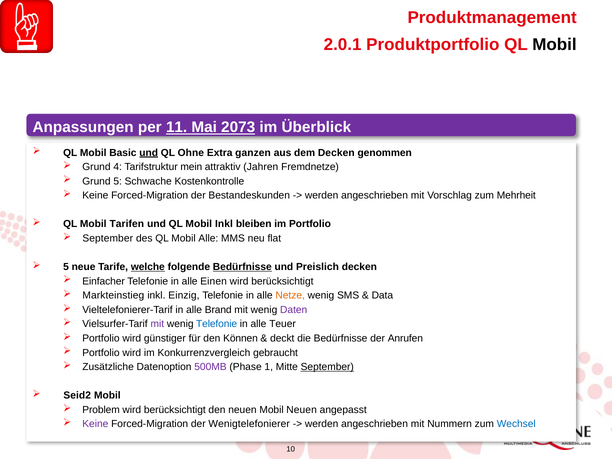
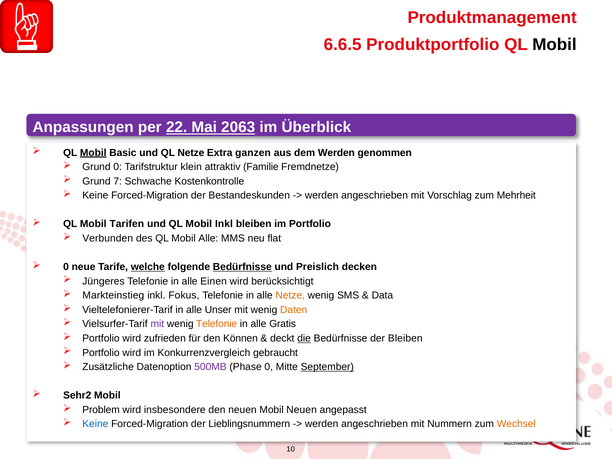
2.0.1: 2.0.1 -> 6.6.5 (343, 45)
11: 11 -> 22 (177, 127)
2073: 2073 -> 2063 (238, 127)
Mobil underline: none -> present (93, 153)
und underline: present -> none (149, 153)
QL Ohne: Ohne -> Netze (191, 153)
dem Decken: Decken -> Werden (336, 153)
Grund 4: 4 -> 0 (118, 167)
mein: mein -> klein (191, 167)
Jahren: Jahren -> Familie (261, 167)
Grund 5: 5 -> 7 (118, 181)
September: September -> Verbunden (108, 238)
5: 5 -> 0 (66, 267)
Einfacher: Einfacher -> Jüngeres (104, 281)
Einzig: Einzig -> Fokus (184, 296)
Brand: Brand -> Unser (218, 310)
Daten colour: purple -> orange (294, 310)
Telefonie colour: blue -> orange (217, 324)
Teuer: Teuer -> Gratis (283, 324)
günstiger: günstiger -> zufrieden (165, 338)
die underline: none -> present (304, 338)
der Anrufen: Anrufen -> Bleiben (405, 338)
Phase 1: 1 -> 0 (269, 367)
Seid2: Seid2 -> Sehr2 (77, 396)
berücksichtigt: berücksichtigt -> insbesondere (175, 410)
Keine colour: purple -> blue (95, 424)
Wenigtelefonierer: Wenigtelefonierer -> Lieblingsnummern (249, 424)
Wechsel colour: blue -> orange (516, 424)
